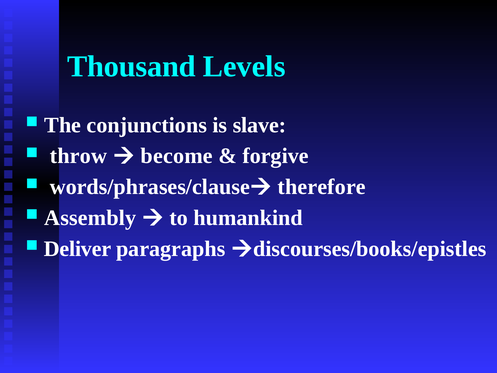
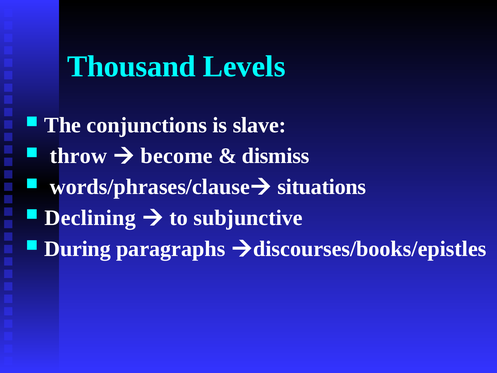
forgive: forgive -> dismiss (276, 156)
therefore: therefore -> situations (322, 187)
Assembly: Assembly -> Declining (90, 218)
humankind: humankind -> subjunctive (248, 218)
Deliver: Deliver -> During (78, 249)
